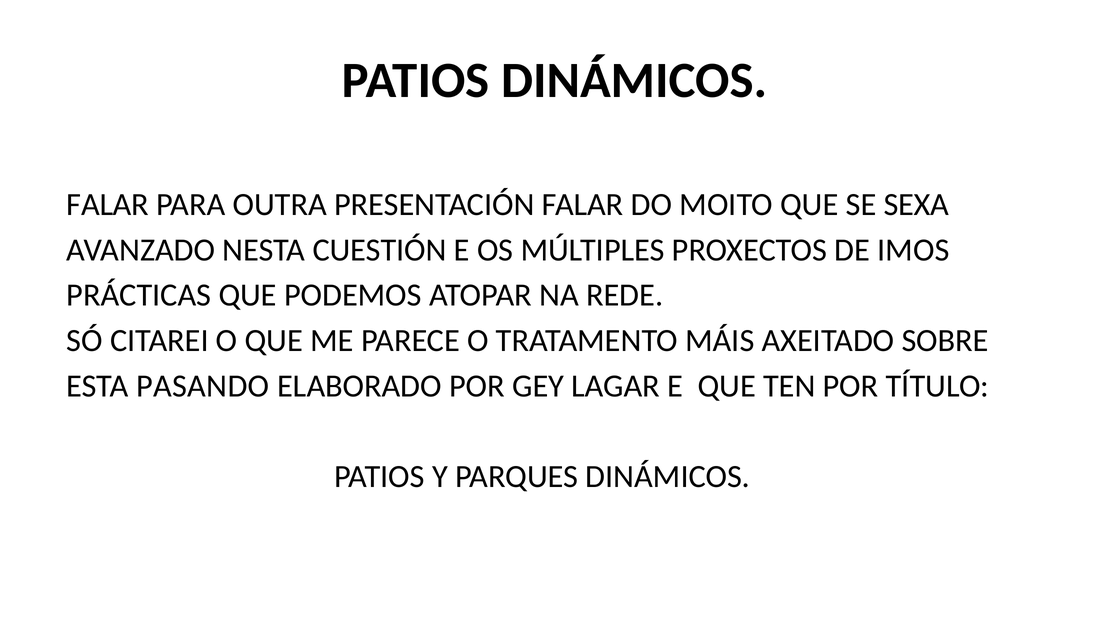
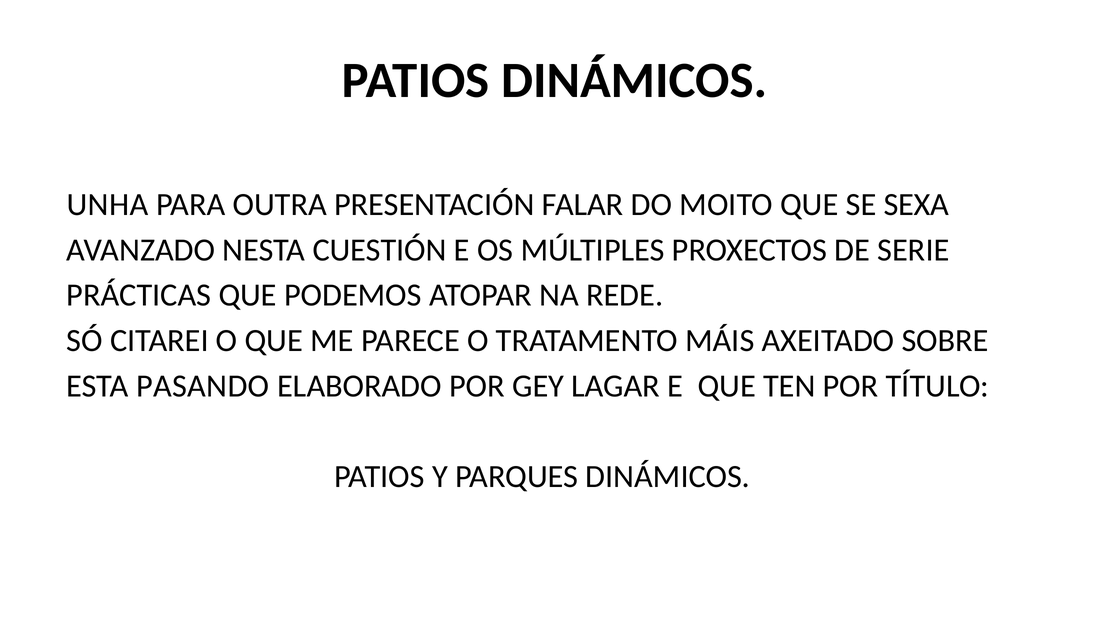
FALAR: FALAR -> UNHA (107, 205)
IMOS: IMOS -> SERIE (913, 250)
